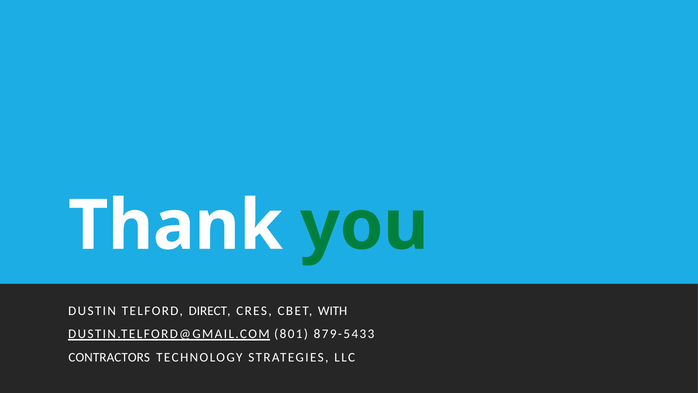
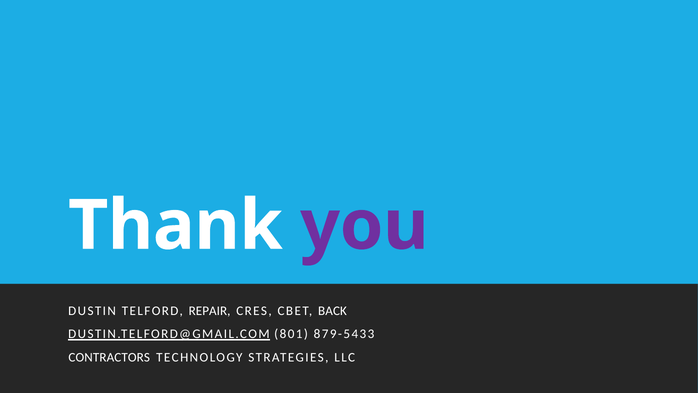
you colour: green -> purple (364, 226)
DIRECT: DIRECT -> REPAIR (210, 311)
WITH: WITH -> BACK (332, 311)
